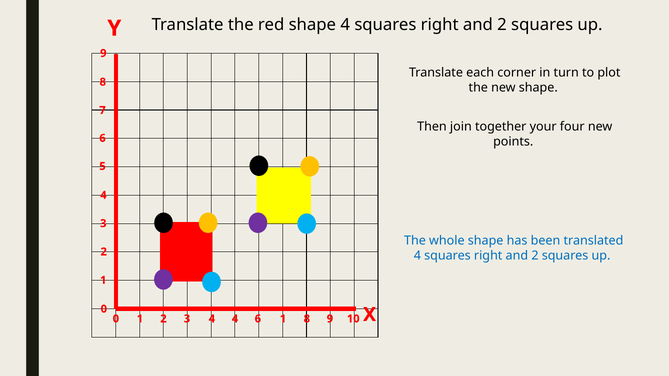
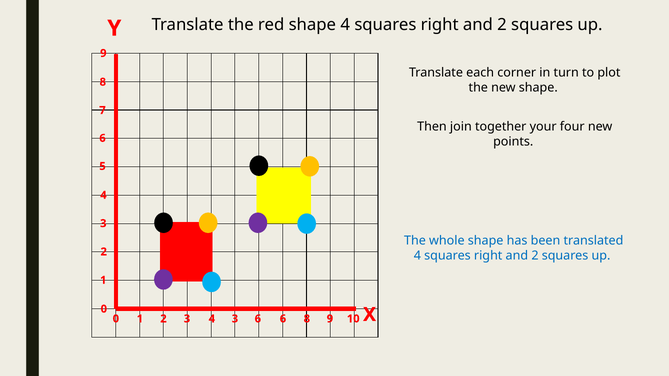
4 4: 4 -> 3 (235, 319)
6 1: 1 -> 6 (283, 319)
